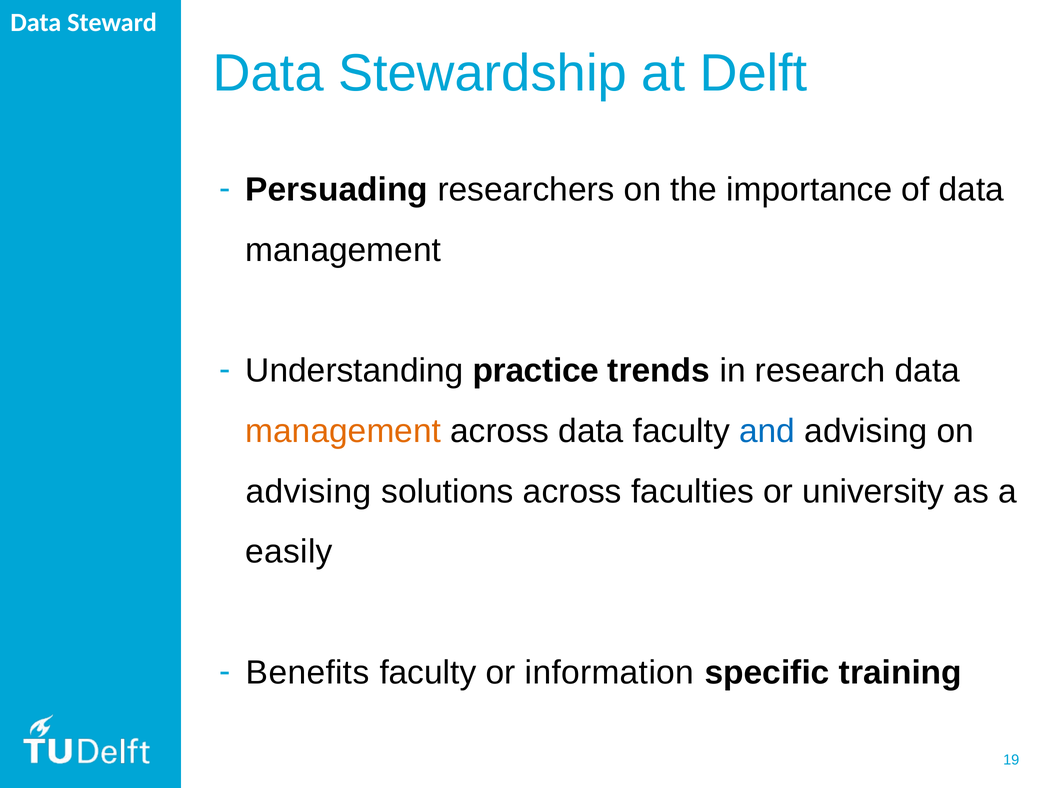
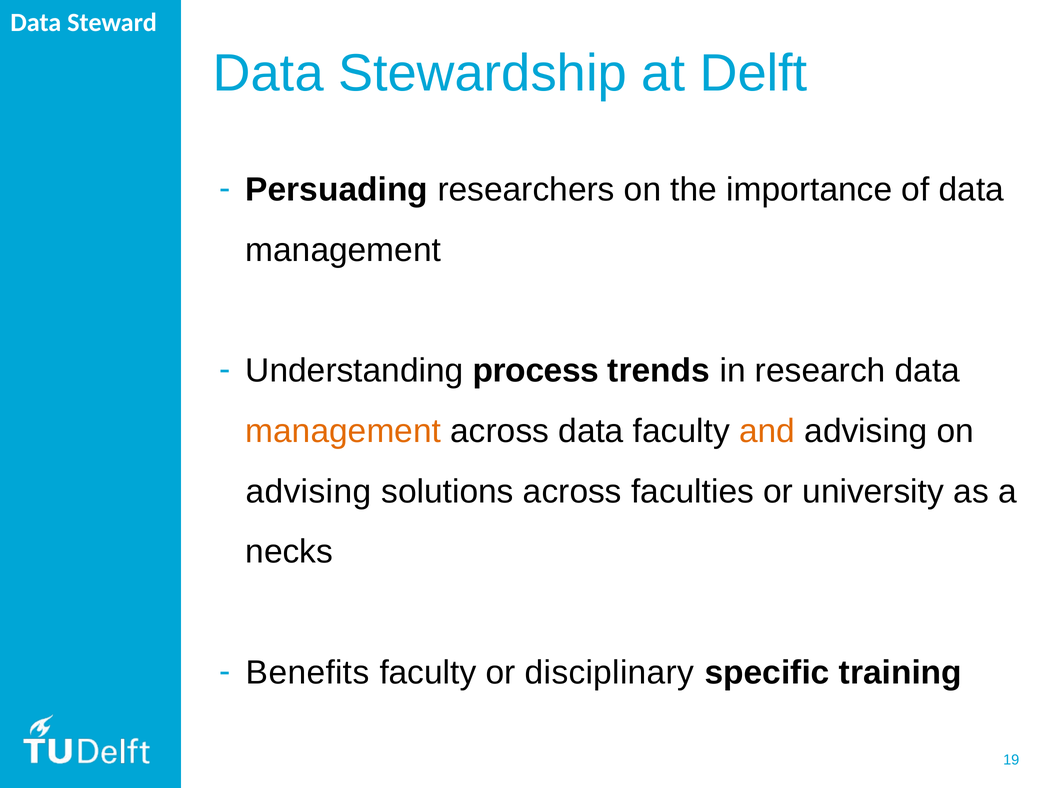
practice: practice -> process (536, 371)
and colour: blue -> orange (767, 431)
easily: easily -> necks (289, 552)
information: information -> disciplinary (609, 672)
